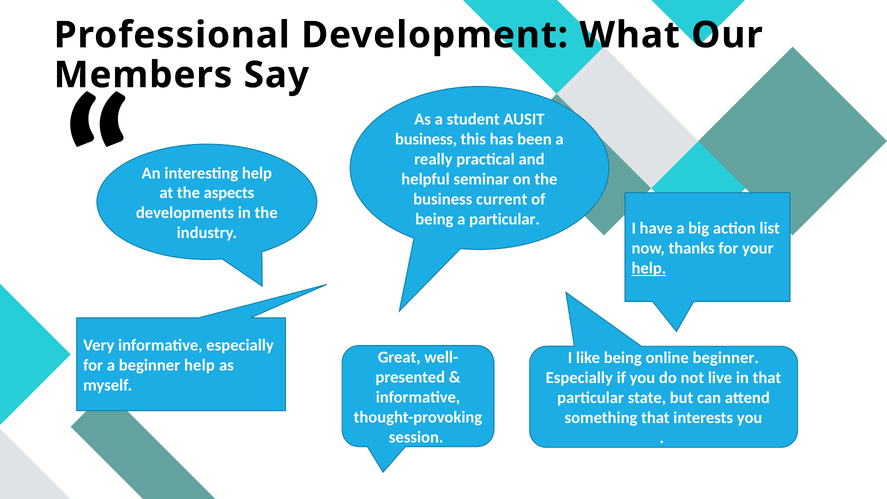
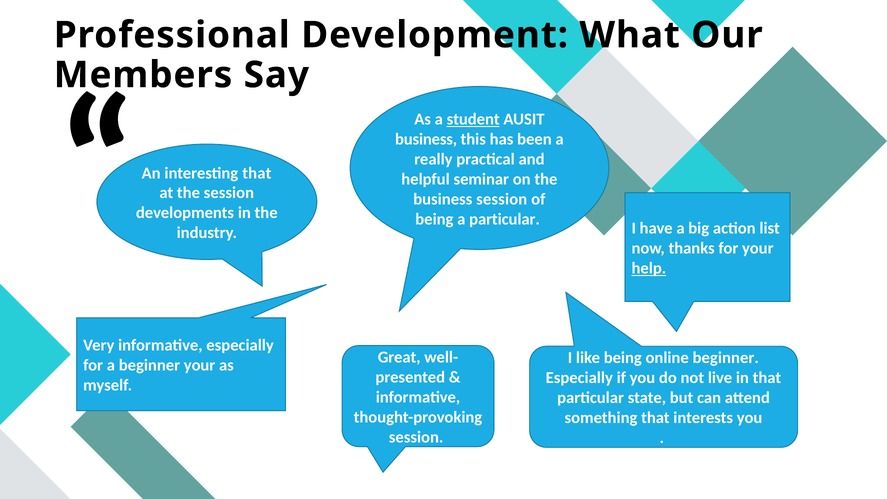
student underline: none -> present (473, 119)
interesting help: help -> that (257, 173)
the aspects: aspects -> session (229, 193)
business current: current -> session (502, 199)
beginner help: help -> your (200, 365)
